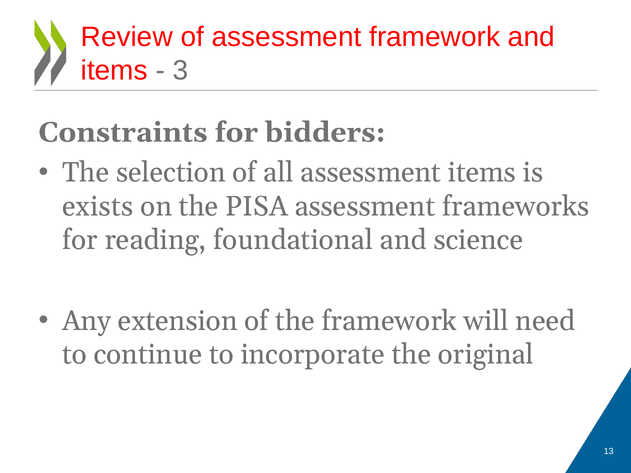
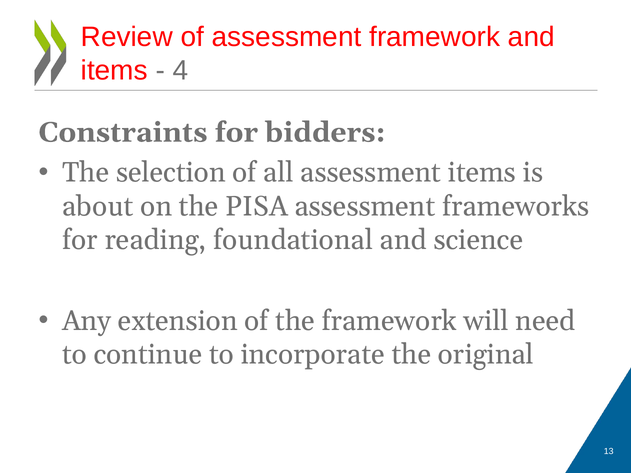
3: 3 -> 4 (181, 70)
exists: exists -> about (98, 207)
